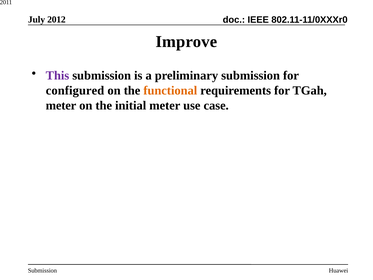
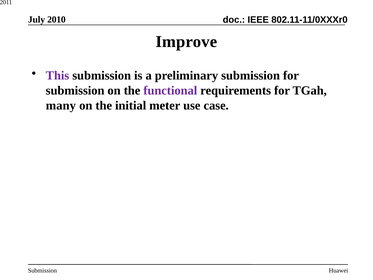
2012: 2012 -> 2010 (56, 19)
configured: configured -> submission (75, 90)
functional colour: orange -> purple (170, 90)
meter: meter -> many (61, 105)
